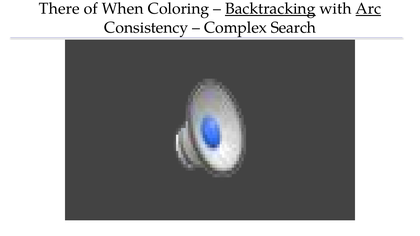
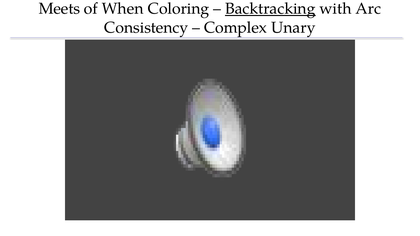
There: There -> Meets (59, 9)
Arc underline: present -> none (368, 9)
Search: Search -> Unary (293, 28)
